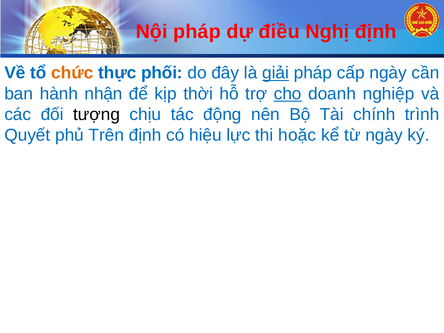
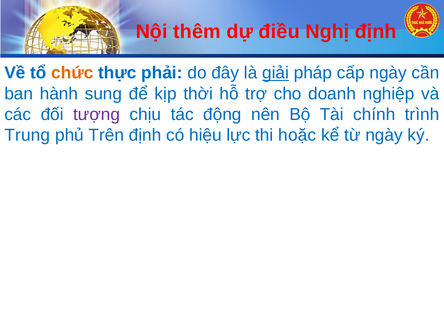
Nội pháp: pháp -> thêm (197, 32)
phối: phối -> phải (162, 73)
nhận: nhận -> sung (103, 94)
cho underline: present -> none (288, 94)
tượng colour: black -> purple (97, 114)
Quyết: Quyết -> Trung (27, 135)
